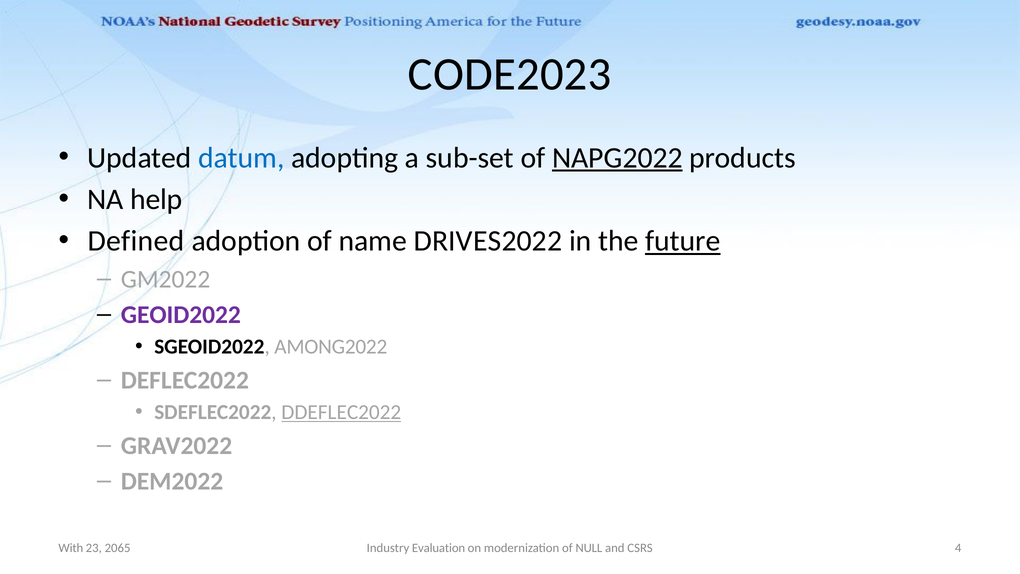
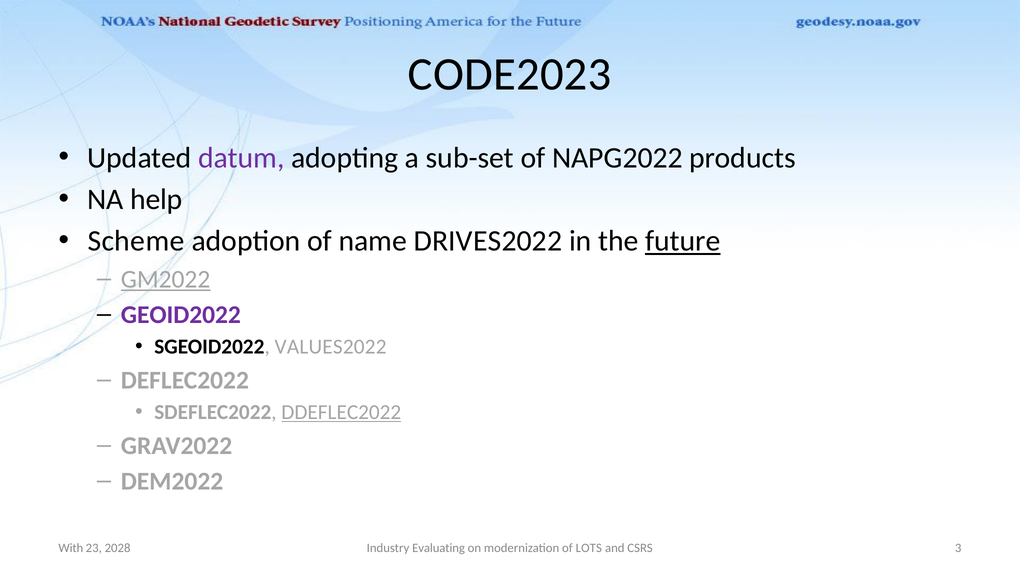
datum colour: blue -> purple (241, 158)
NAPG2022 underline: present -> none (617, 158)
Defined: Defined -> Scheme (136, 241)
GM2022 underline: none -> present (166, 279)
AMONG2022: AMONG2022 -> VALUES2022 (331, 347)
2065: 2065 -> 2028 (118, 548)
Evaluation: Evaluation -> Evaluating (439, 548)
NULL: NULL -> LOTS (589, 548)
4: 4 -> 3 (958, 548)
